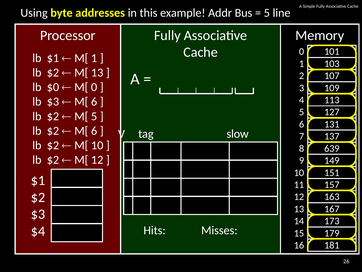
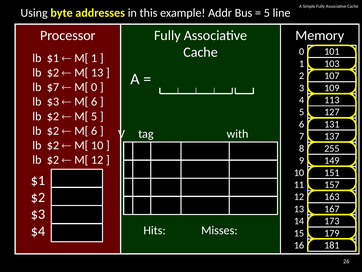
$0: $0 -> $7 (53, 87)
slow: slow -> with (238, 134)
639: 639 -> 255 (332, 148)
